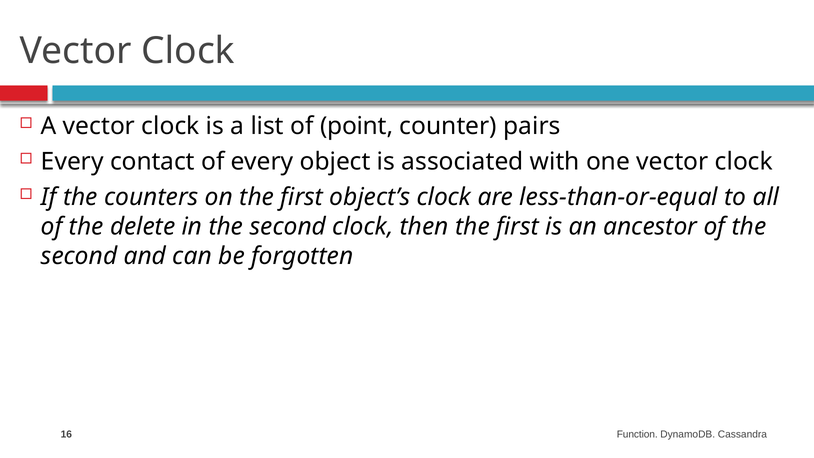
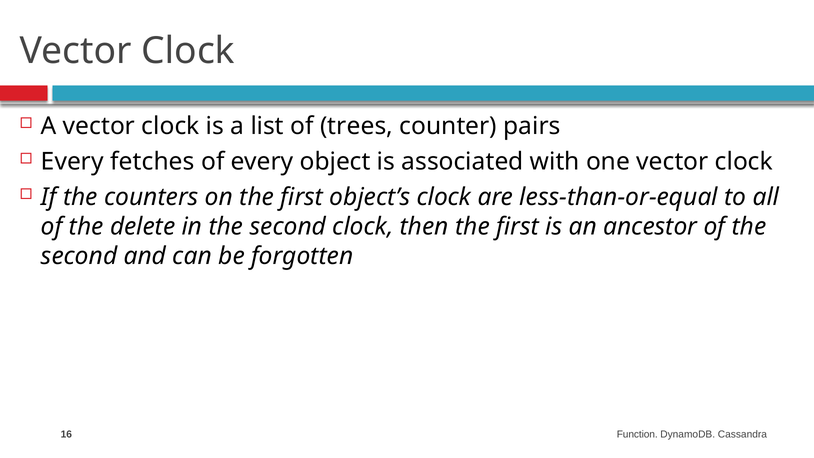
point: point -> trees (356, 126)
contact: contact -> fetches (152, 162)
